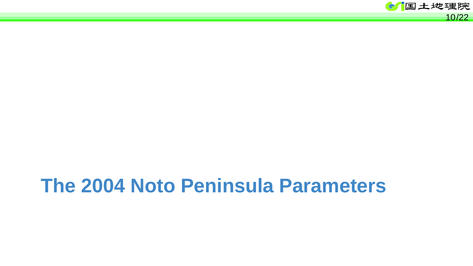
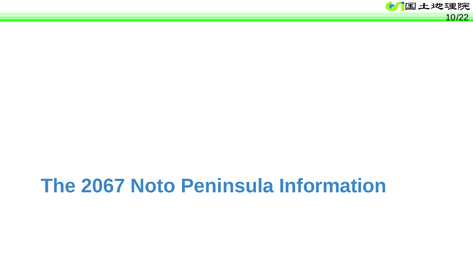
2004: 2004 -> 2067 (103, 186)
Parameters: Parameters -> Information (333, 186)
